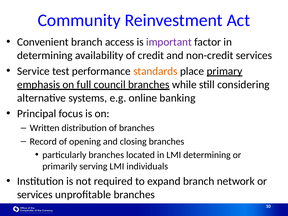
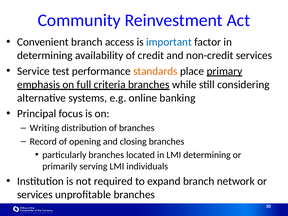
important colour: purple -> blue (169, 42)
council: council -> criteria (110, 85)
Written: Written -> Writing (44, 128)
